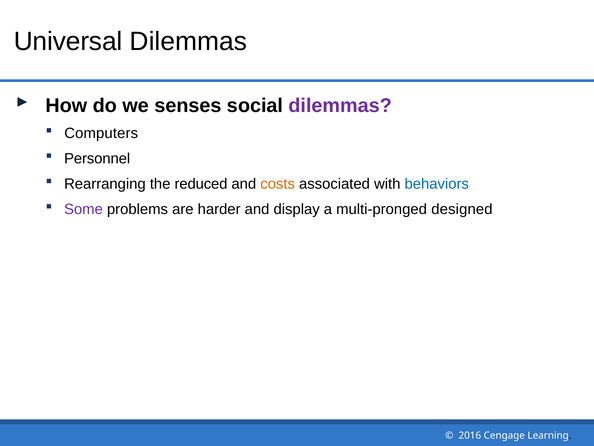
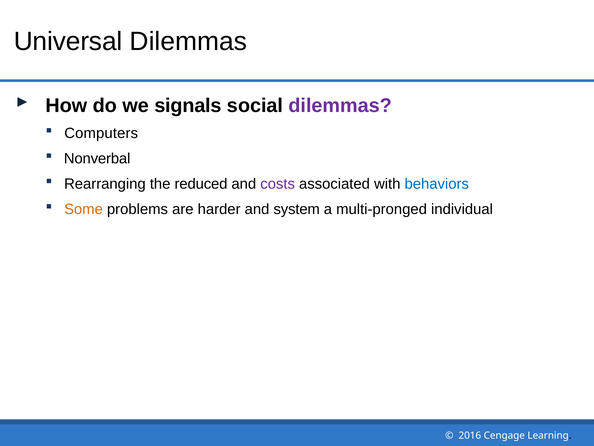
senses: senses -> signals (188, 105)
Personnel: Personnel -> Nonverbal (97, 158)
costs colour: orange -> purple (278, 184)
Some colour: purple -> orange (83, 209)
display: display -> system (297, 209)
designed: designed -> individual (462, 209)
